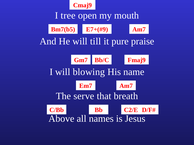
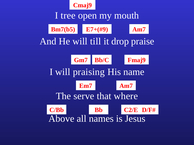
pure: pure -> drop (120, 41)
blowing: blowing -> praising (89, 72)
breath: breath -> where (126, 96)
